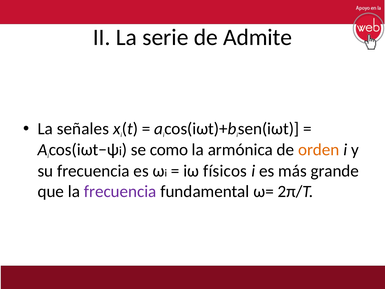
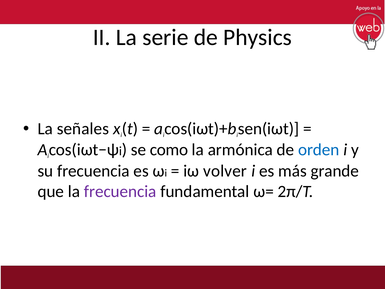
Admite: Admite -> Physics (258, 37)
orden colour: orange -> blue (319, 150)
físicos: físicos -> volver (225, 171)
